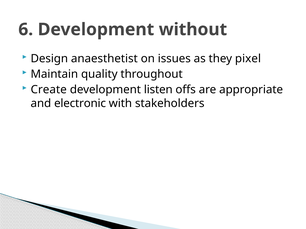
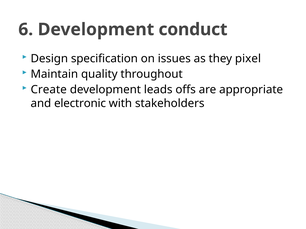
without: without -> conduct (193, 30)
anaesthetist: anaesthetist -> specification (104, 59)
listen: listen -> leads (158, 90)
